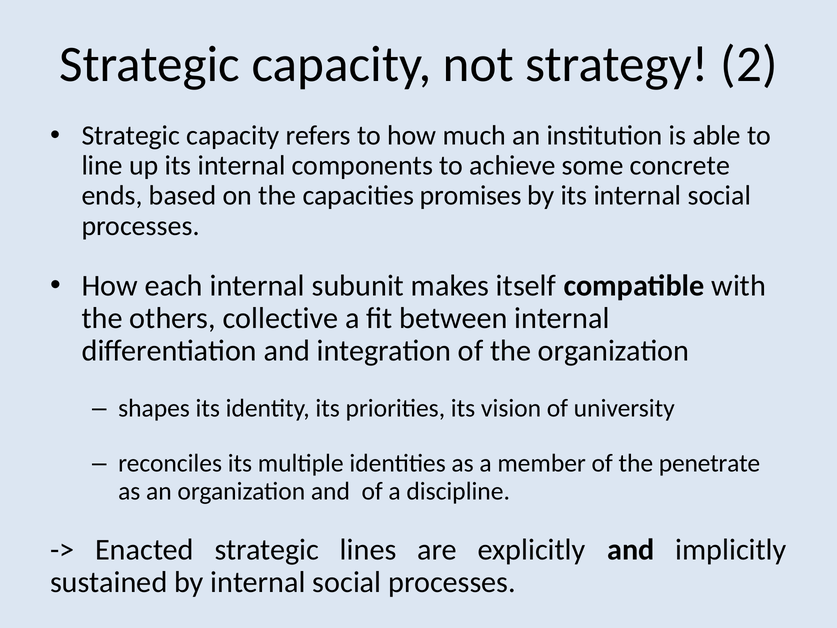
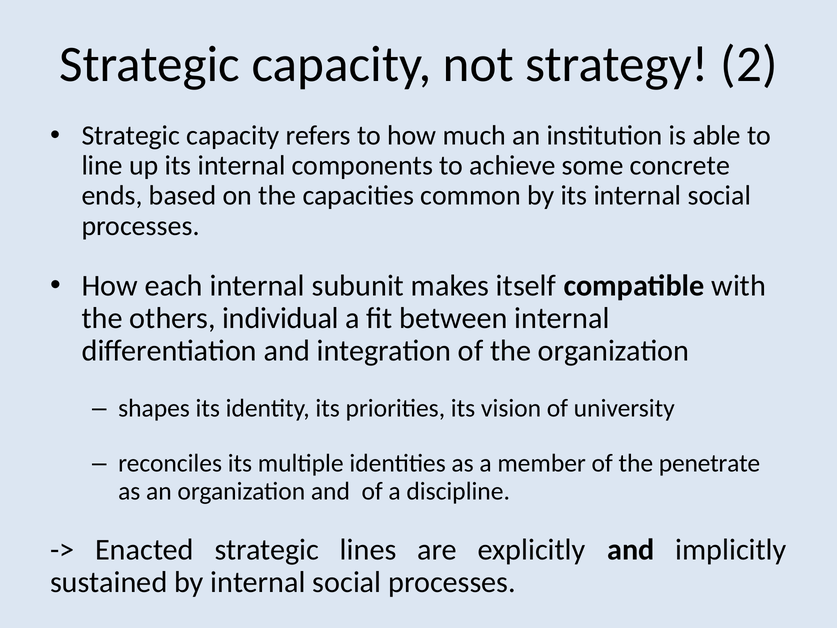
promises: promises -> common (471, 196)
collective: collective -> individual (281, 318)
